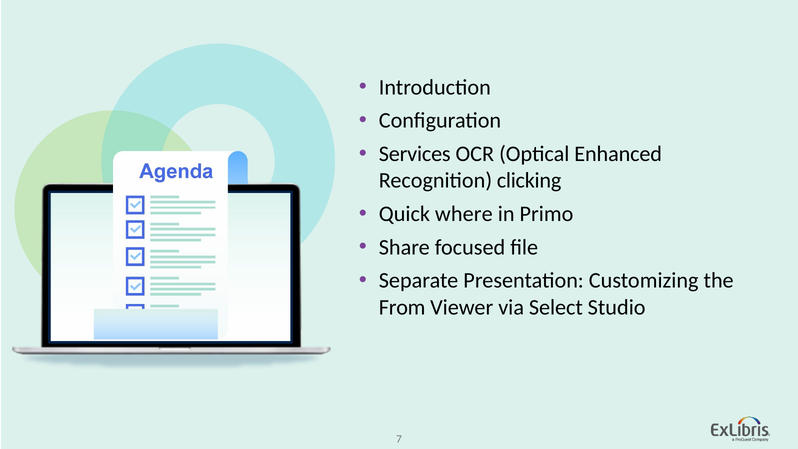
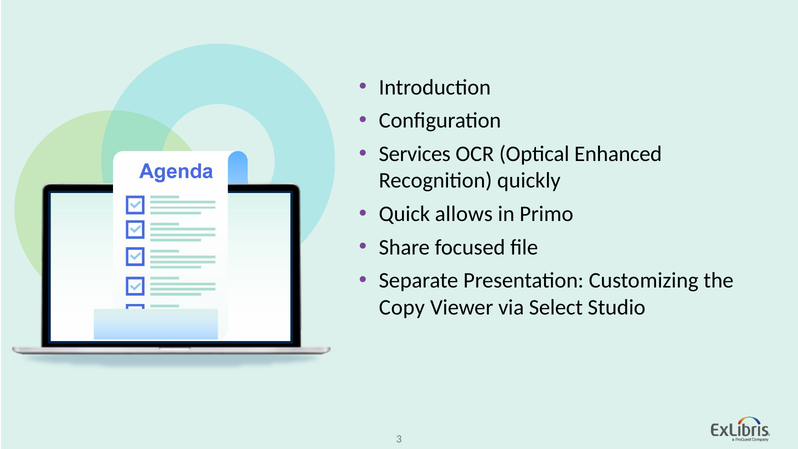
clicking: clicking -> quickly (529, 181)
where: where -> allows (464, 214)
From: From -> Copy (402, 307)
7: 7 -> 3 (399, 439)
